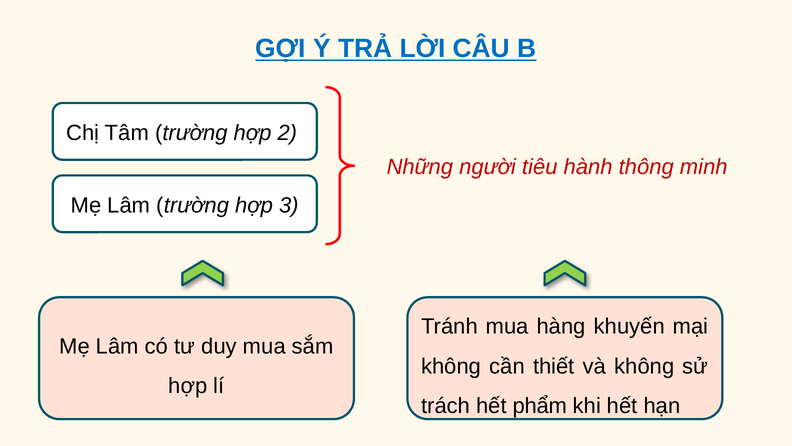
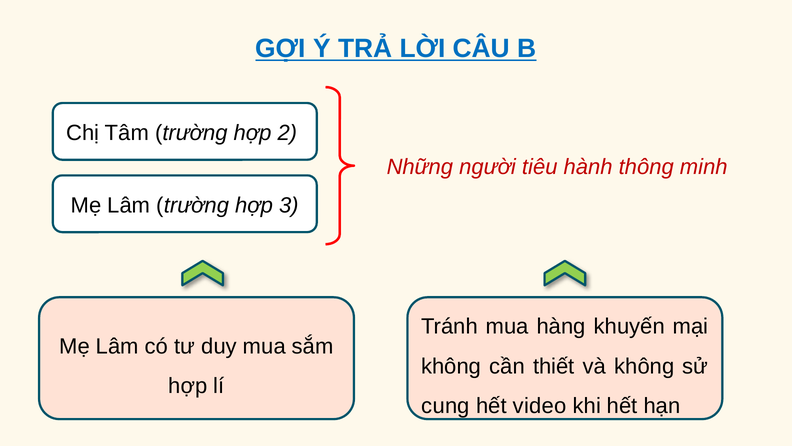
trách: trách -> cung (446, 406)
phẩm: phẩm -> video (540, 406)
